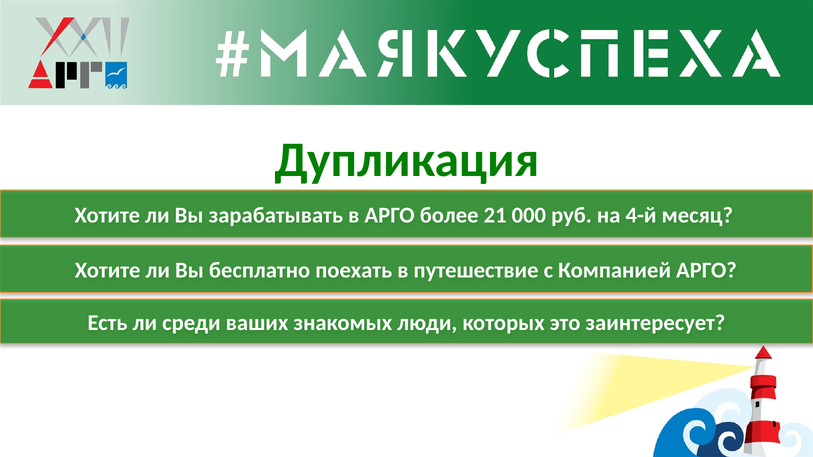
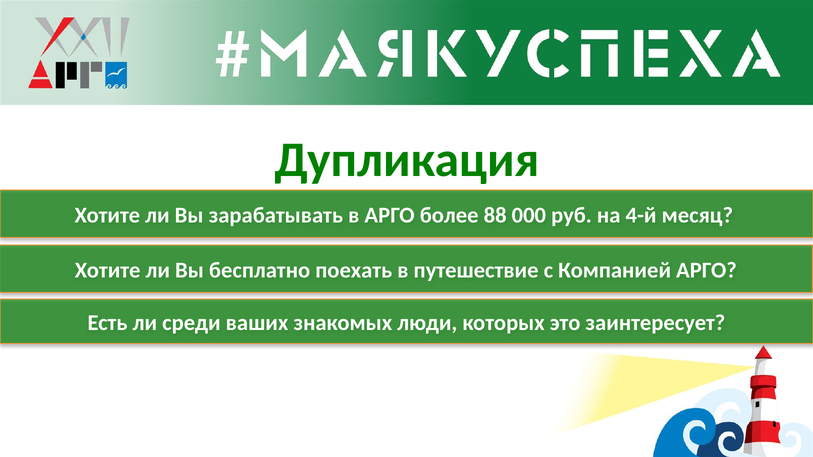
21: 21 -> 88 (495, 216)
